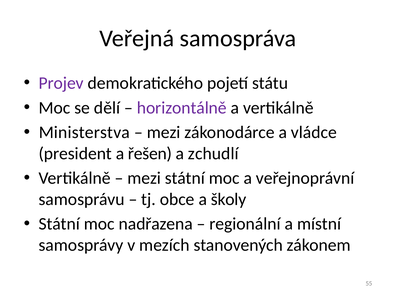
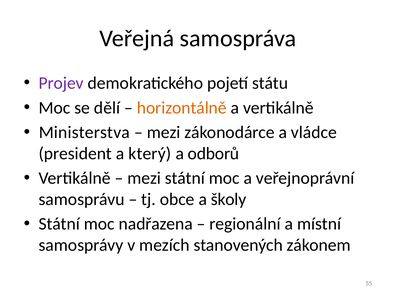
horizontálně colour: purple -> orange (182, 108)
řešen: řešen -> který (150, 153)
zchudlí: zchudlí -> odborů (213, 153)
